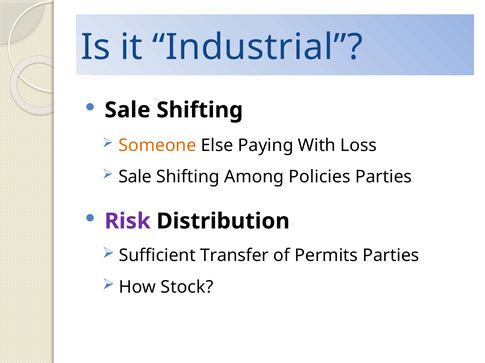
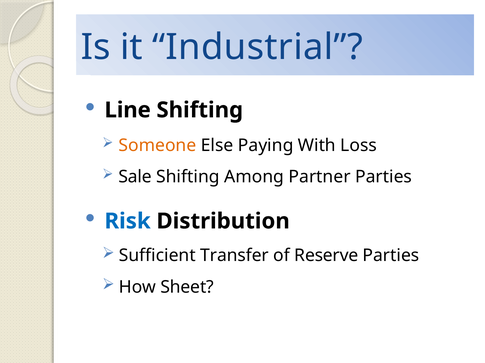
Sale: Sale -> Line (128, 110)
Policies: Policies -> Partner (320, 177)
Risk colour: purple -> blue (128, 222)
Permits: Permits -> Reserve (326, 256)
Stock: Stock -> Sheet (187, 288)
